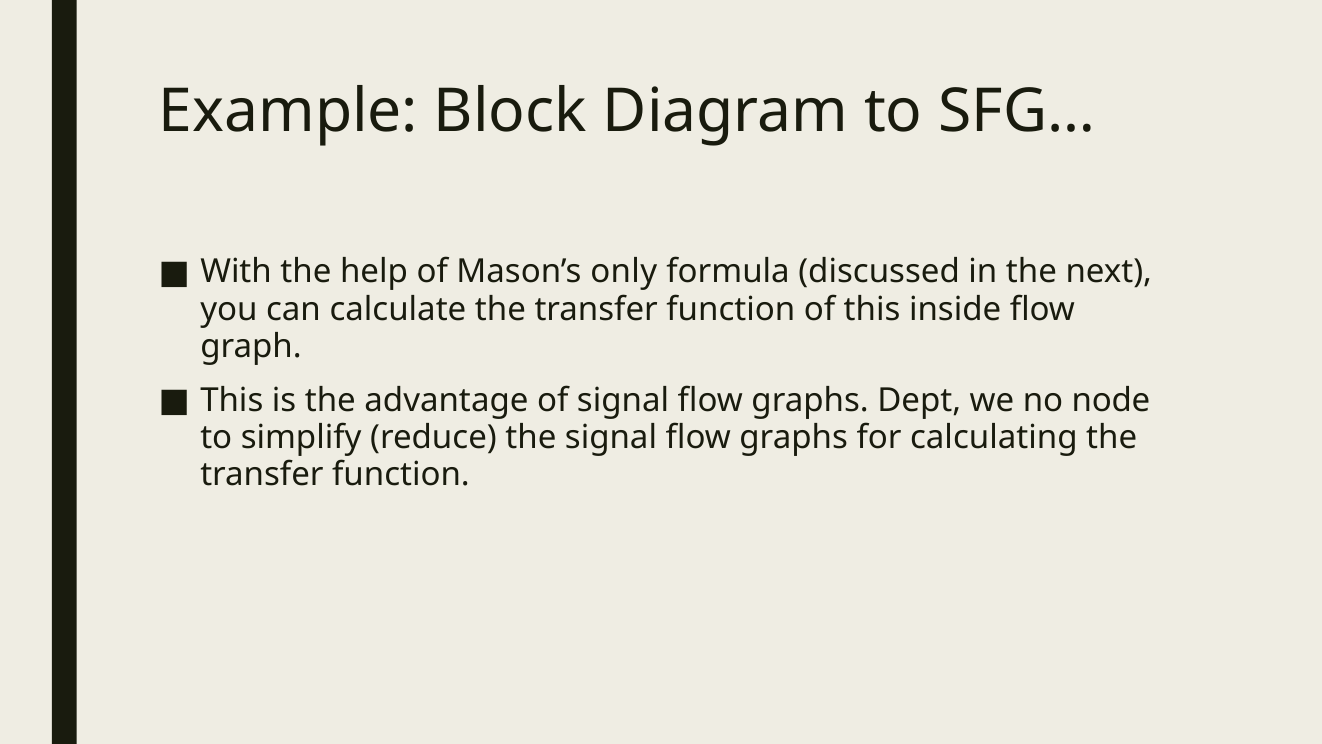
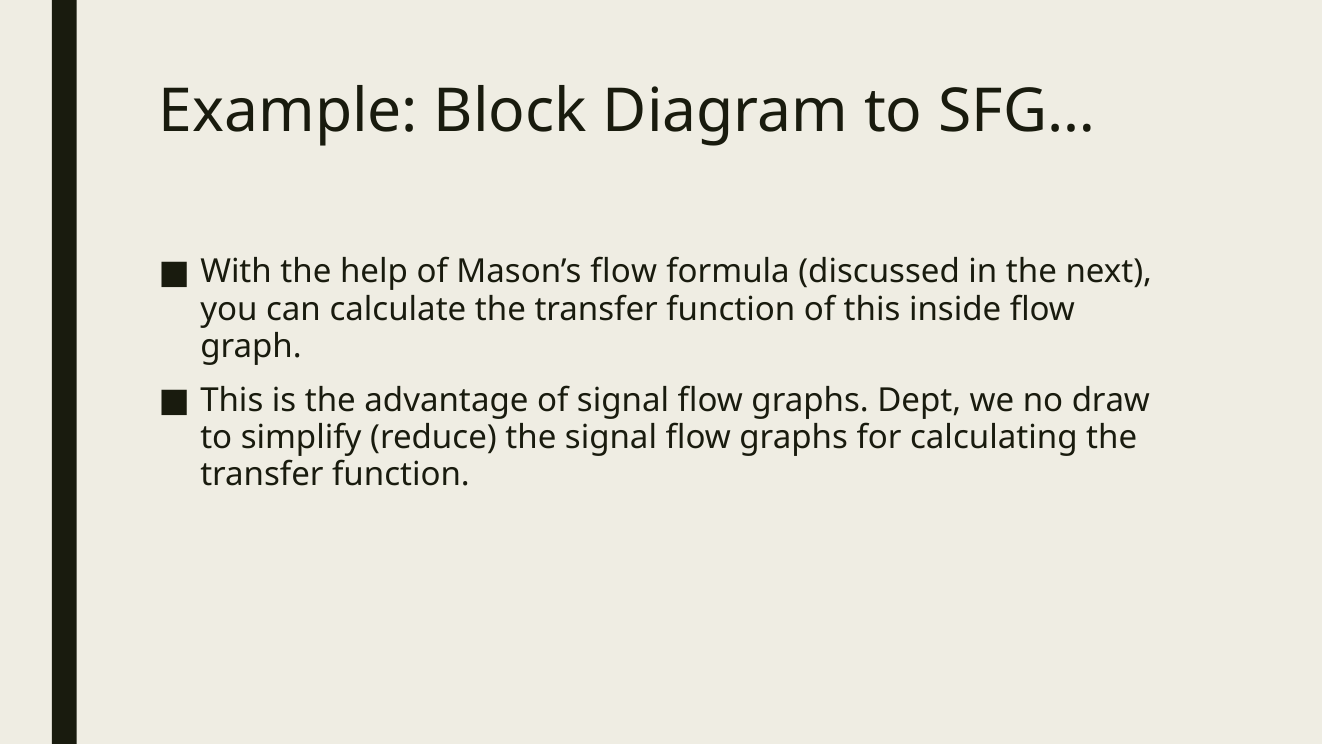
Mason’s only: only -> flow (624, 272)
node: node -> draw (1111, 400)
